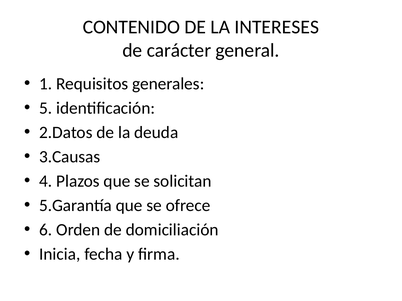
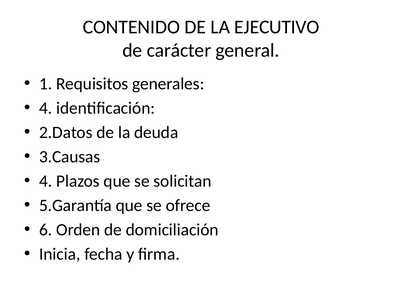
INTERESES: INTERESES -> EJECUTIVO (277, 27)
5: 5 -> 4 (46, 108)
